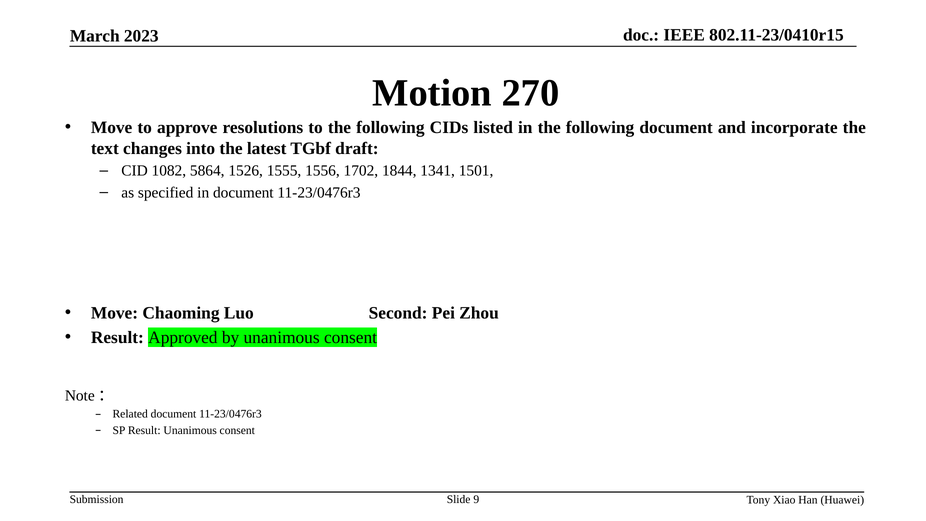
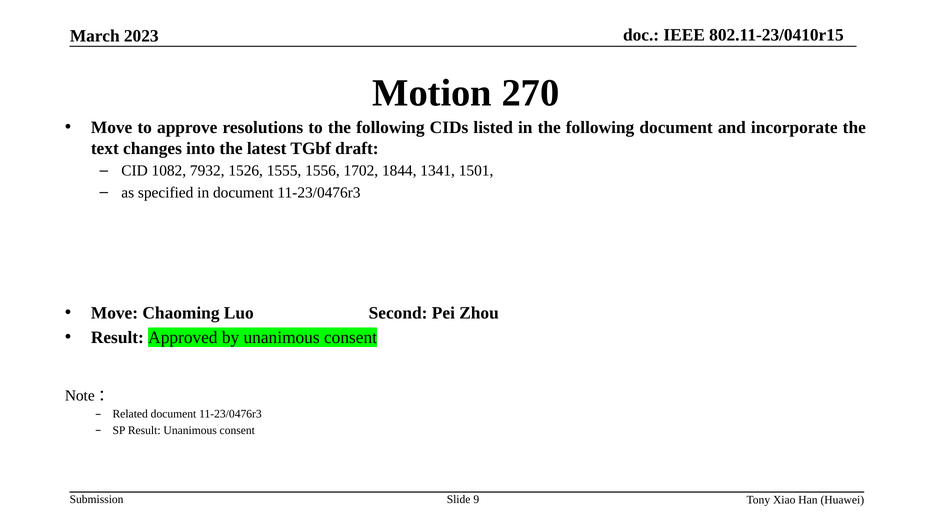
5864: 5864 -> 7932 (207, 171)
